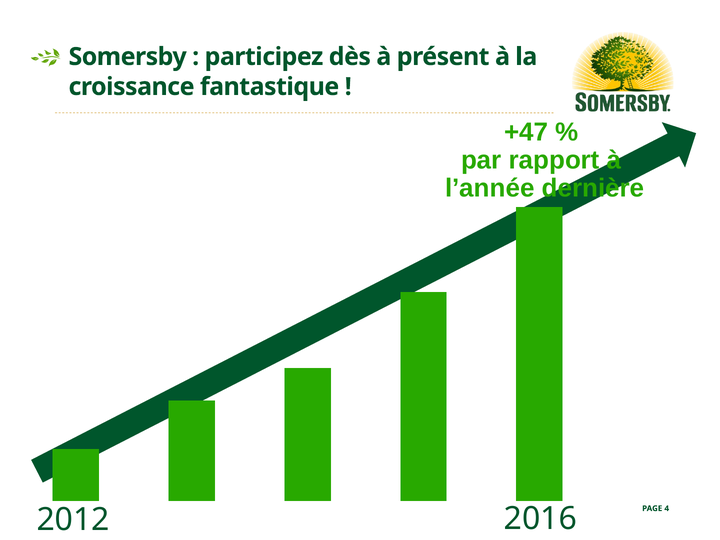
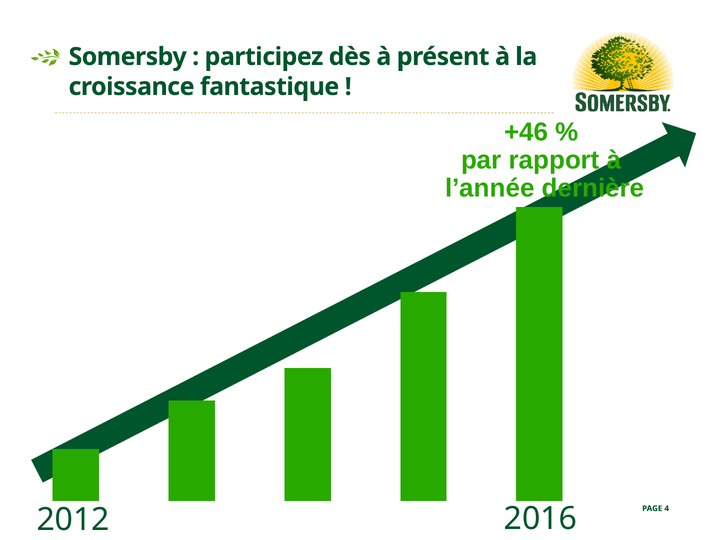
+47: +47 -> +46 (526, 132)
